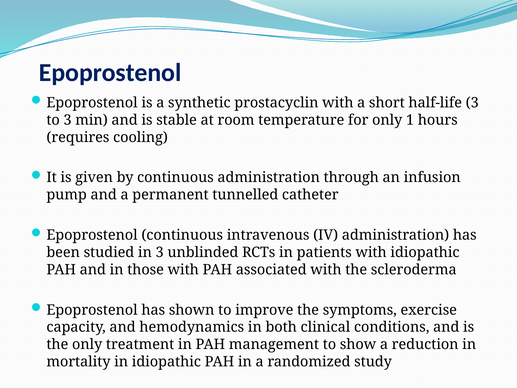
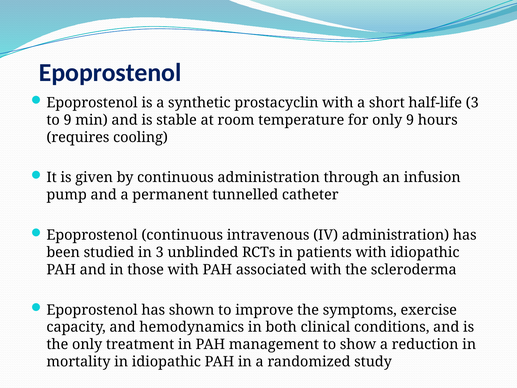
to 3: 3 -> 9 (68, 120)
only 1: 1 -> 9 (410, 120)
